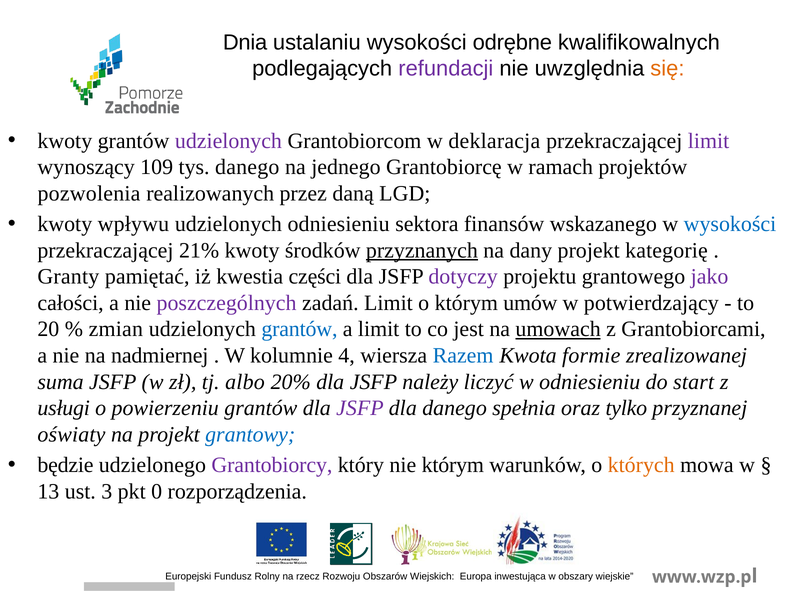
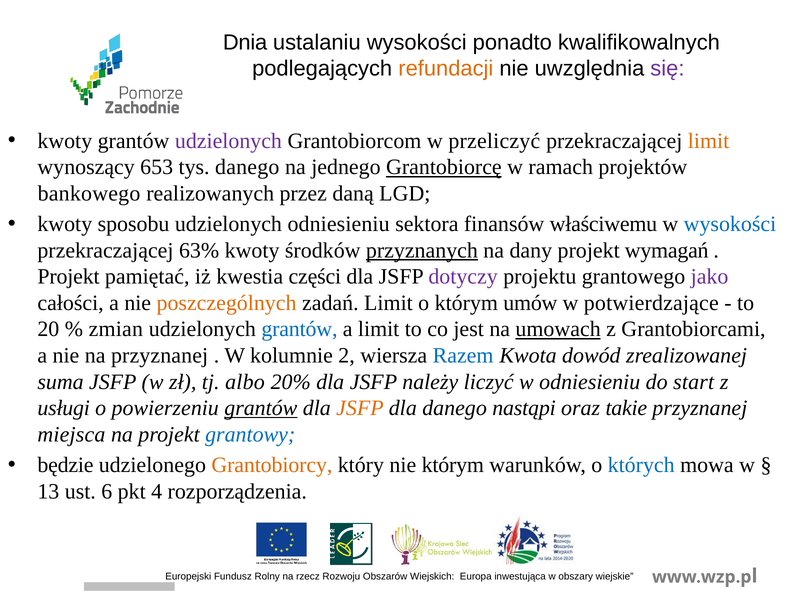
odrębne: odrębne -> ponadto (512, 42)
refundacji colour: purple -> orange (446, 69)
się colour: orange -> purple (667, 69)
deklaracja: deklaracja -> przeliczyć (494, 141)
limit colour: purple -> orange (709, 141)
109: 109 -> 653 (157, 167)
Grantobiorcę underline: none -> present (444, 167)
pozwolenia: pozwolenia -> bankowego (89, 193)
wpływu: wpływu -> sposobu (134, 224)
wskazanego: wskazanego -> właściwemu (603, 224)
21%: 21% -> 63% (199, 250)
kategorię: kategorię -> wymagań (667, 250)
Granty: Granty -> Projekt (69, 277)
poszczególnych colour: purple -> orange (227, 303)
potwierdzający: potwierdzający -> potwierdzające (651, 303)
na nadmiernej: nadmiernej -> przyznanej (160, 356)
4: 4 -> 2 (347, 356)
formie: formie -> dowód (591, 356)
grantów underline: none -> present (261, 408)
JSFP colour: purple -> orange (360, 408)
spełnia: spełnia -> nastąpi (524, 408)
tylko: tylko -> takie (626, 408)
oświaty: oświaty -> miejsca (71, 434)
Grantobiorcy colour: purple -> orange (272, 465)
których colour: orange -> blue (641, 465)
3: 3 -> 6 (107, 491)
0: 0 -> 4 (157, 491)
